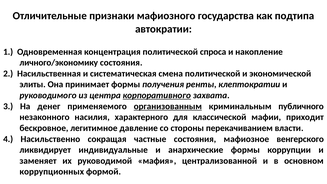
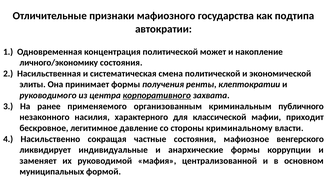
спроса: спроса -> может (213, 52)
денег: денег -> рaнее (49, 106)
организованным underline: present -> none (168, 106)
перекачиванием: перекачиванием -> криминальному (239, 128)
коррупционных: коррупционных -> муниципальных (52, 172)
